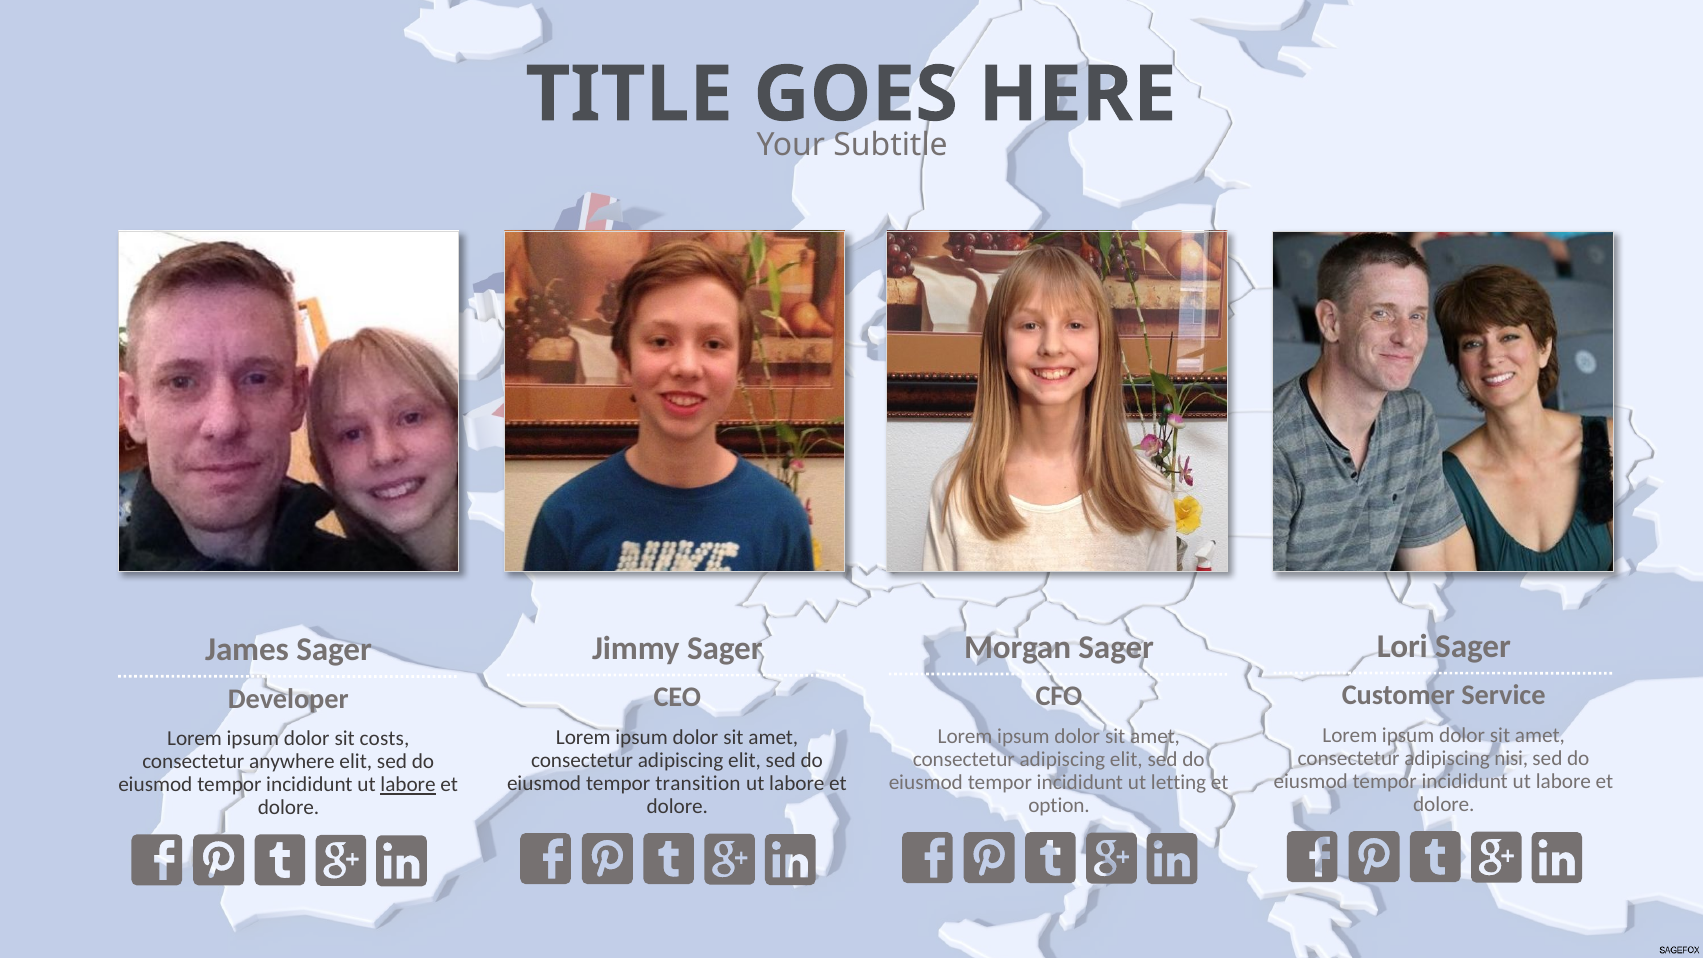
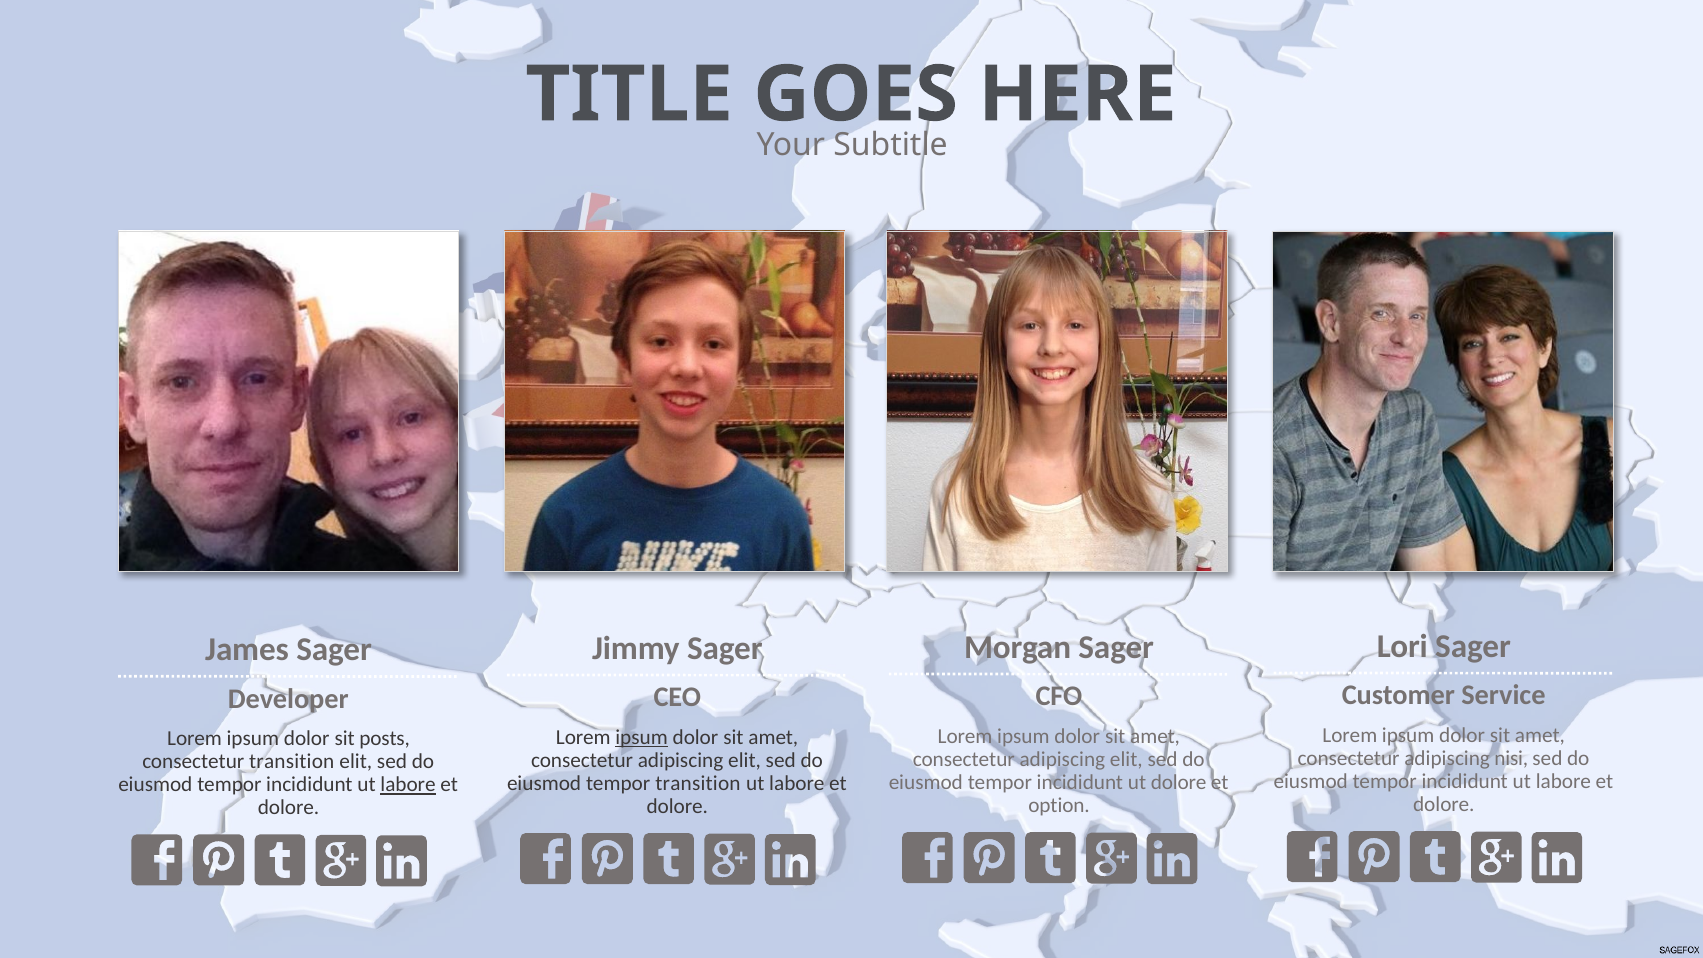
ipsum underline: none -> present (642, 738)
costs: costs -> posts (385, 739)
consectetur anywhere: anywhere -> transition (292, 762)
ut letting: letting -> dolore (1179, 783)
